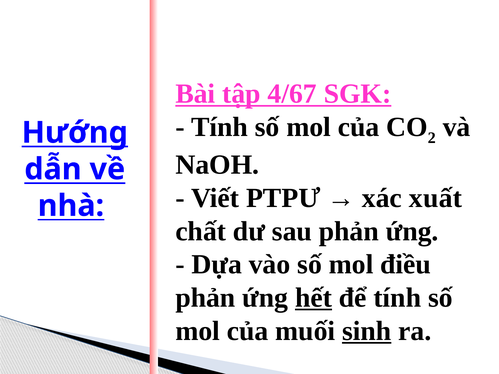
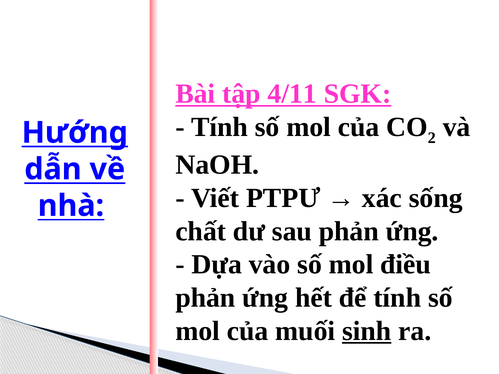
4/67: 4/67 -> 4/11 (292, 94)
xuất: xuất -> sống (436, 198)
hết underline: present -> none (314, 298)
